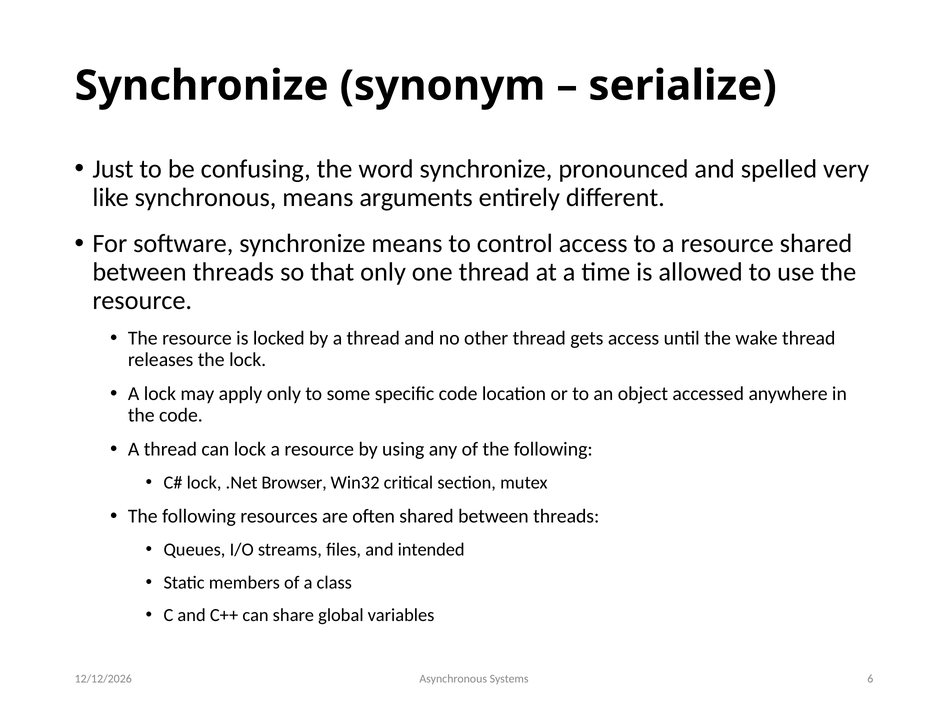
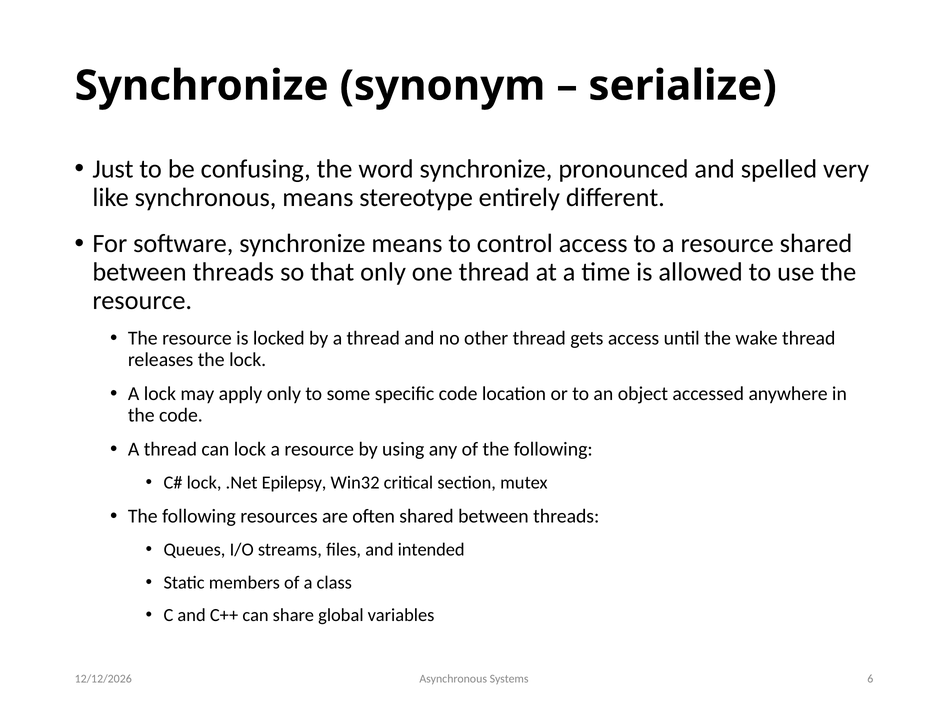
arguments: arguments -> stereotype (416, 197)
Browser: Browser -> Epilepsy (294, 483)
